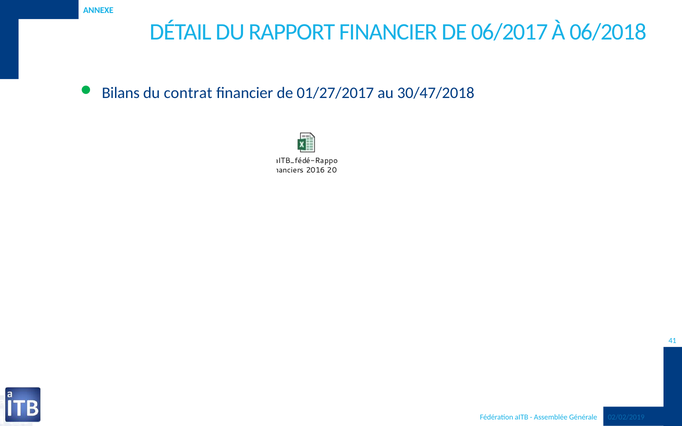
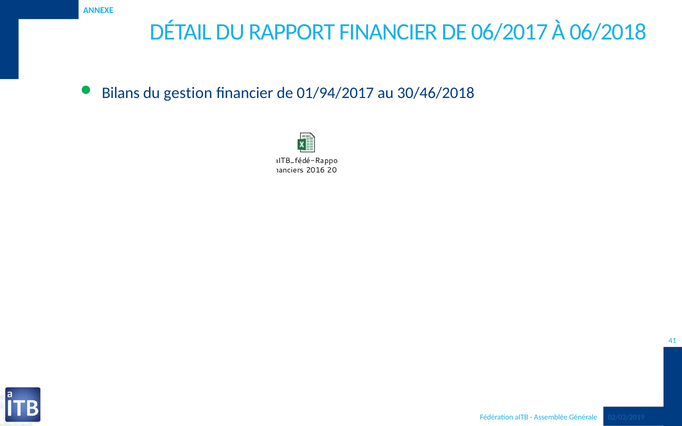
contrat: contrat -> gestion (188, 93)
01/27/2017: 01/27/2017 -> 01/94/2017 (335, 93)
30/47/2018: 30/47/2018 -> 30/46/2018 (436, 93)
